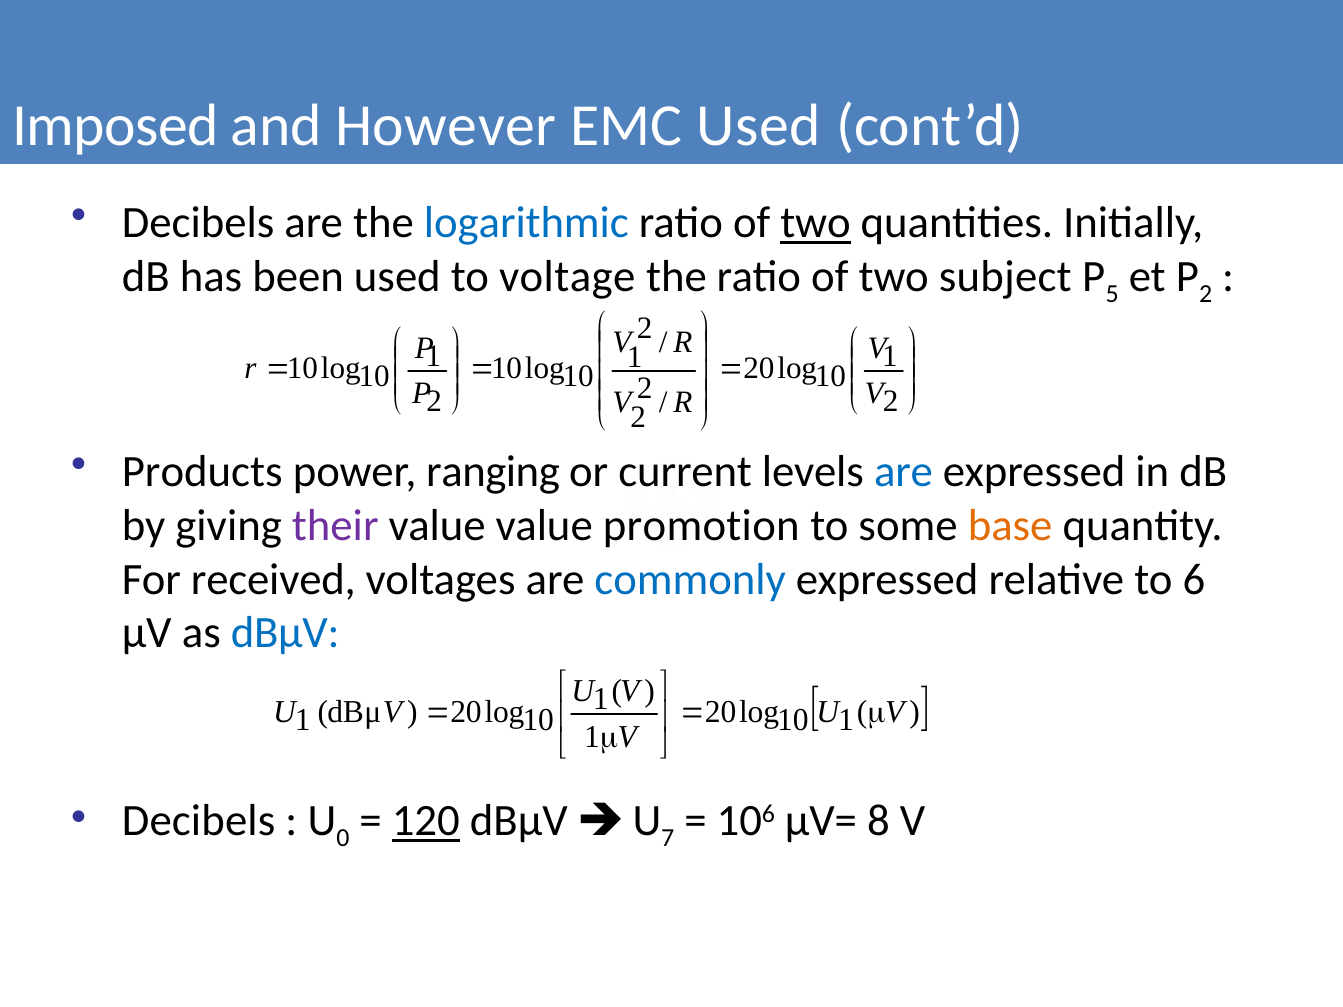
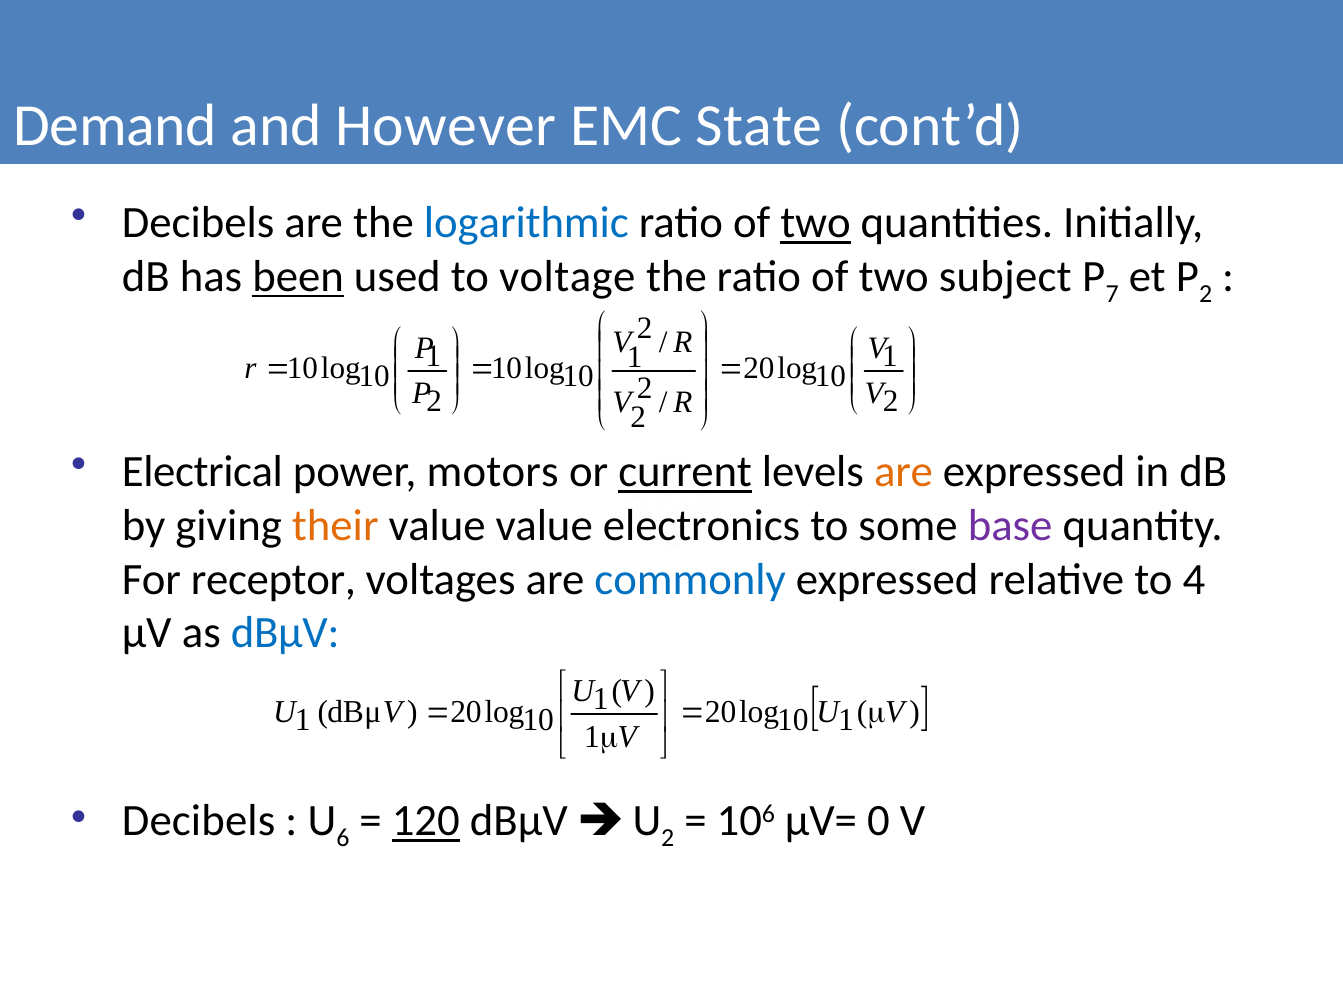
Imposed: Imposed -> Demand (115, 125)
EMC Used: Used -> State (759, 125)
been underline: none -> present (298, 277)
5: 5 -> 7 (1112, 294)
Products: Products -> Electrical (202, 472)
ranging: ranging -> motors (493, 472)
current underline: none -> present (685, 472)
are colour: blue -> orange (904, 472)
their colour: purple -> orange (335, 526)
promotion: promotion -> electronics (702, 526)
base colour: orange -> purple (1010, 526)
received: received -> receptor (273, 580)
6: 6 -> 4 (1194, 580)
0: 0 -> 6 (343, 839)
7: 7 -> 2 (668, 839)
8: 8 -> 0 (878, 821)
